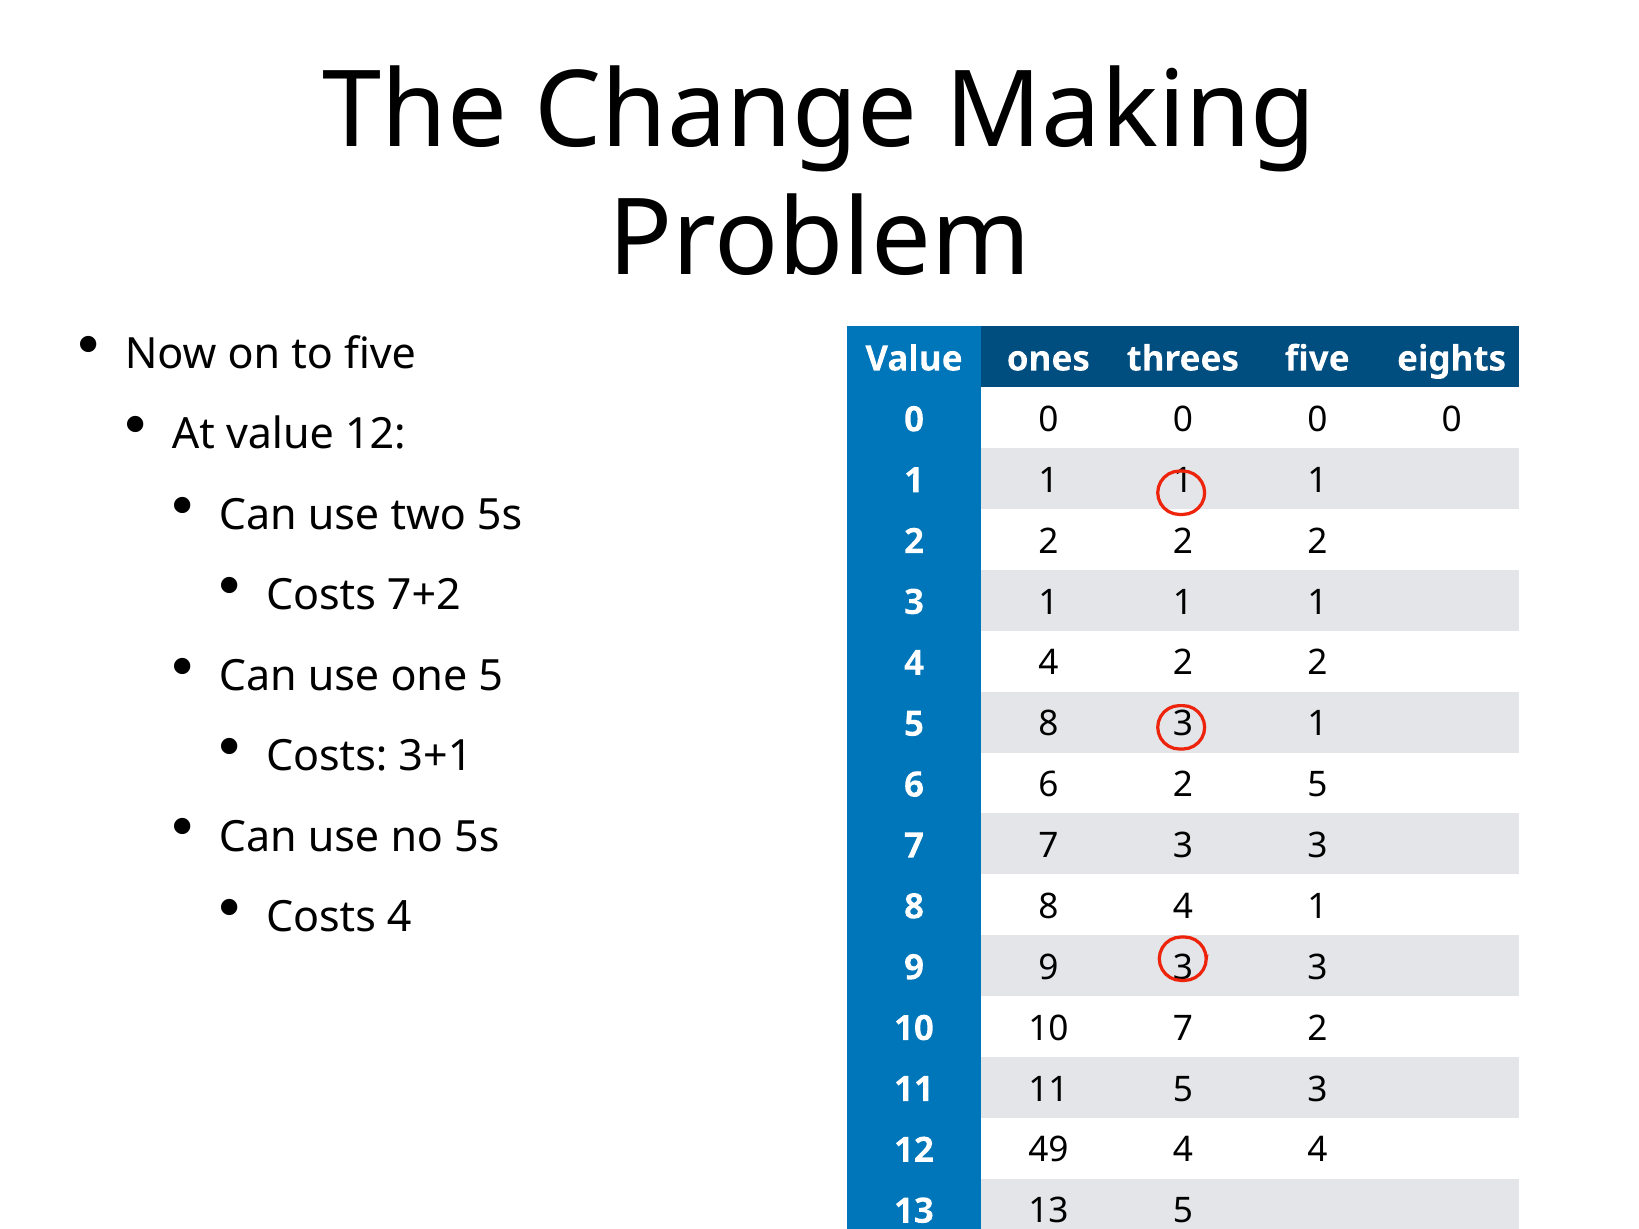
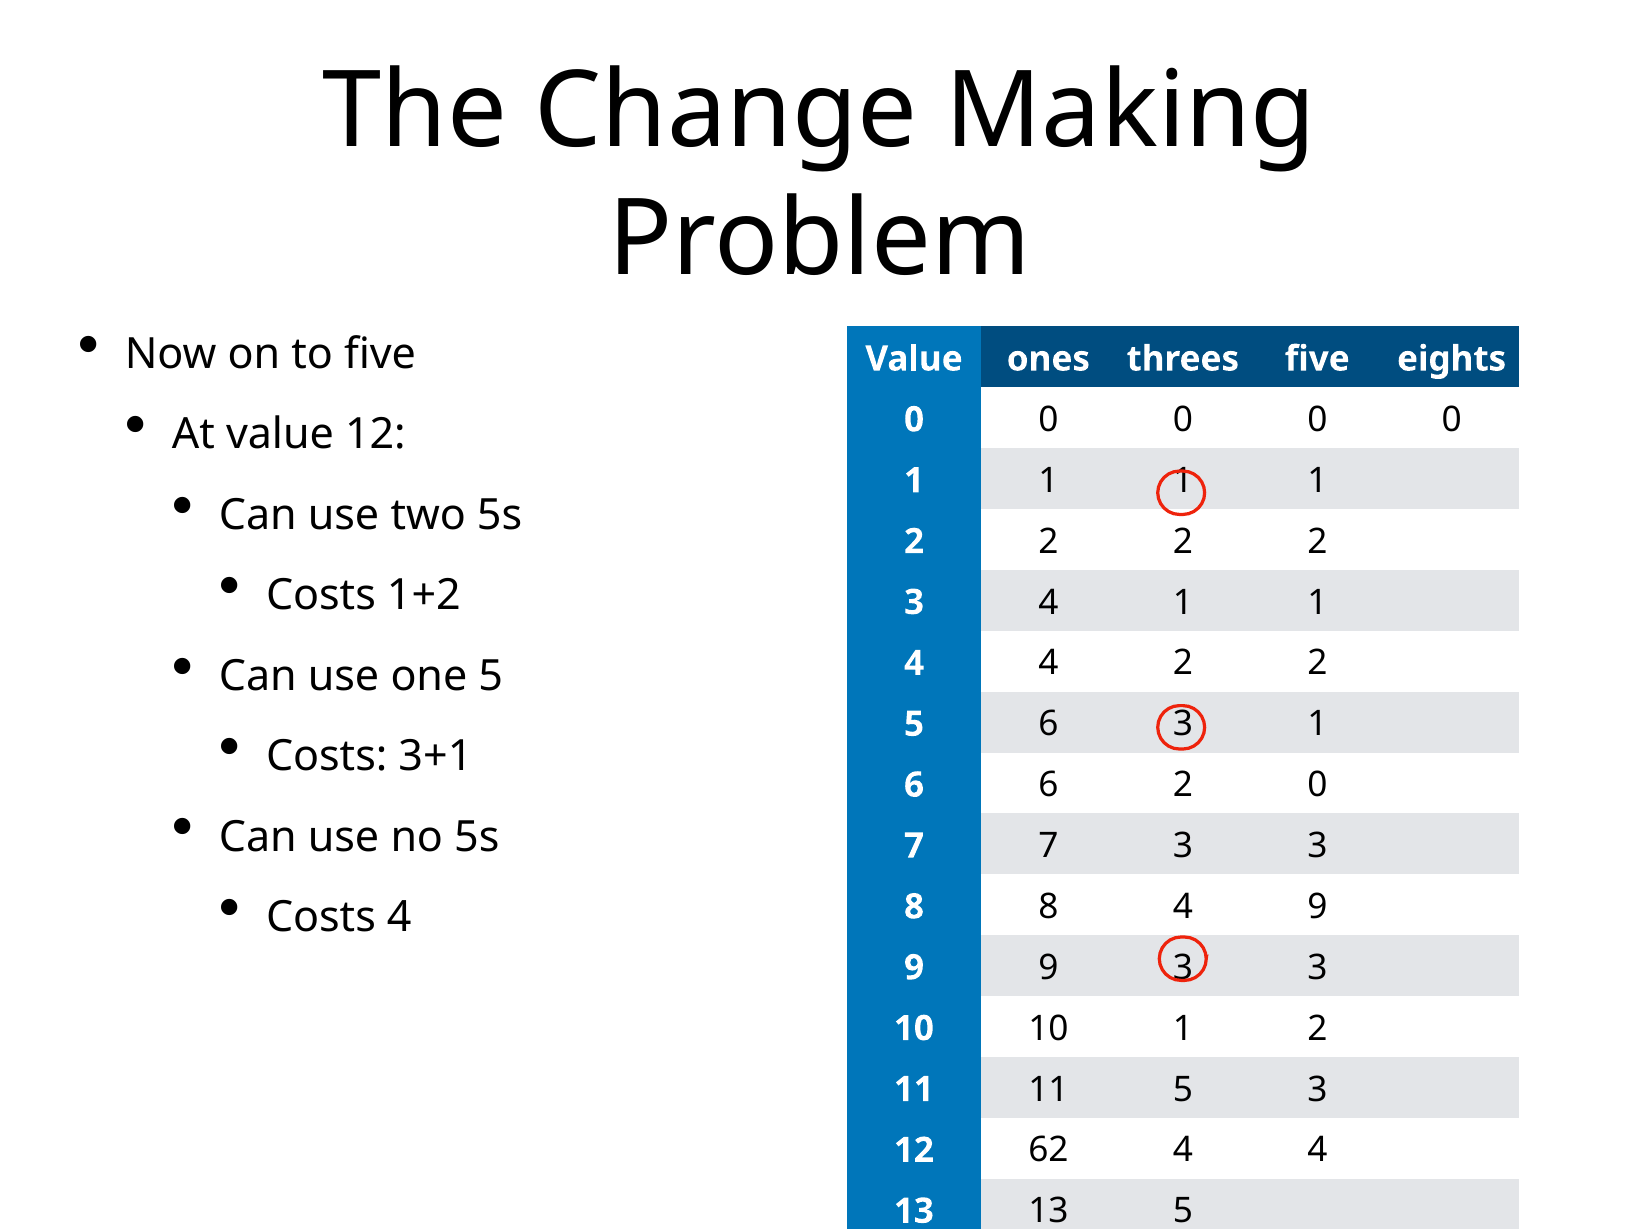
7+2: 7+2 -> 1+2 (424, 596)
1: 1 -> 4 (1048, 603)
5 8: 8 -> 6 (1048, 724)
6 2 5: 5 -> 0 (1317, 785)
4 1: 1 -> 9 (1317, 907)
10 7: 7 -> 1 (1183, 1029)
49: 49 -> 62 (1048, 1151)
